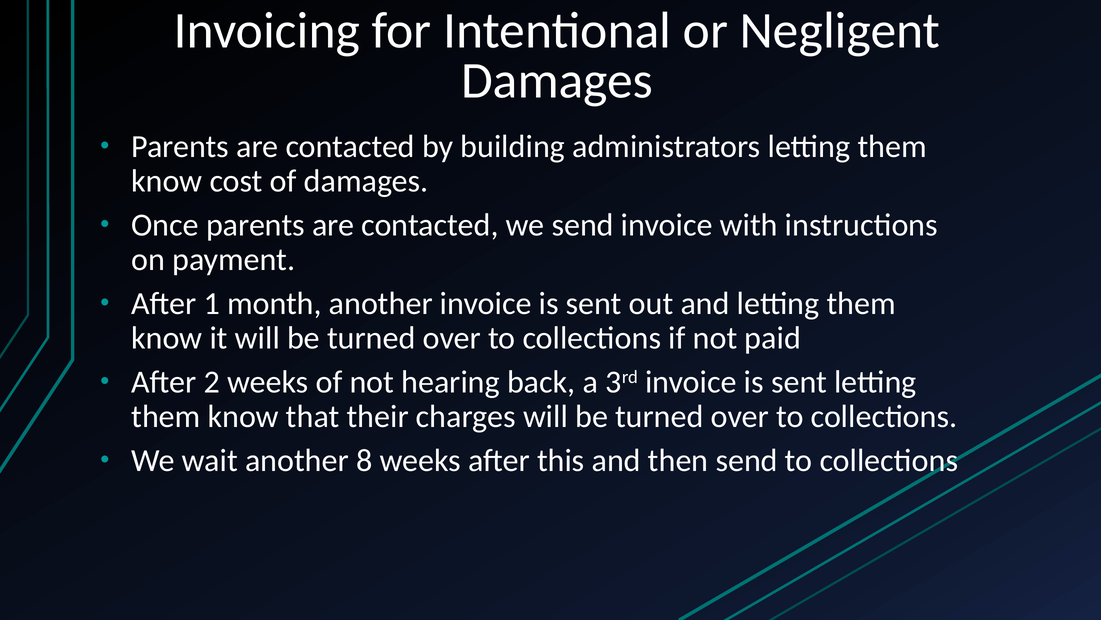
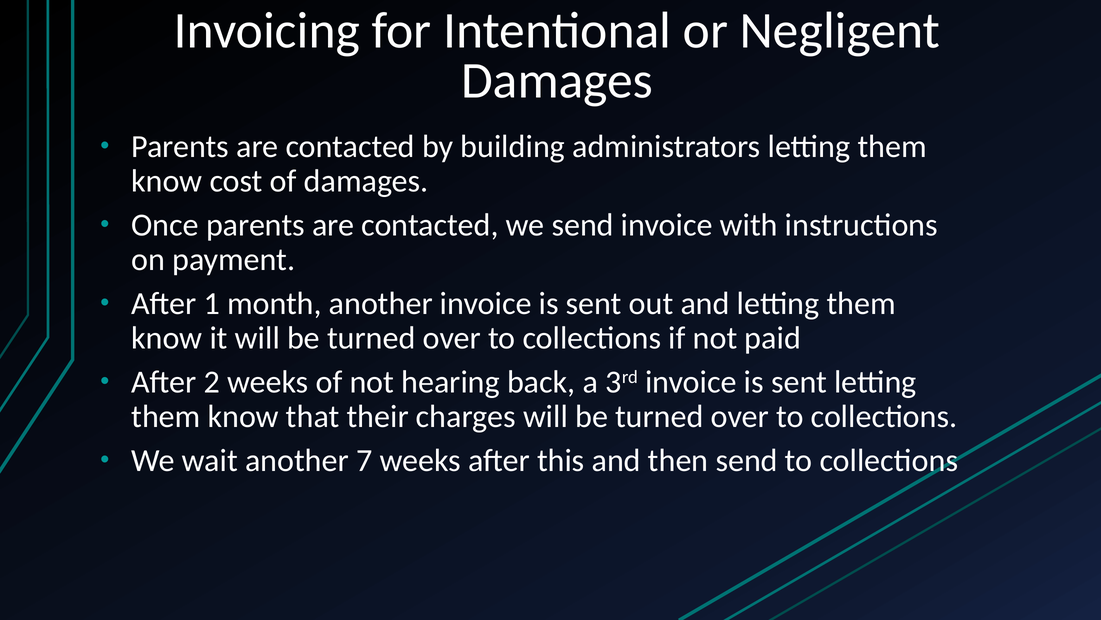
8: 8 -> 7 (364, 460)
